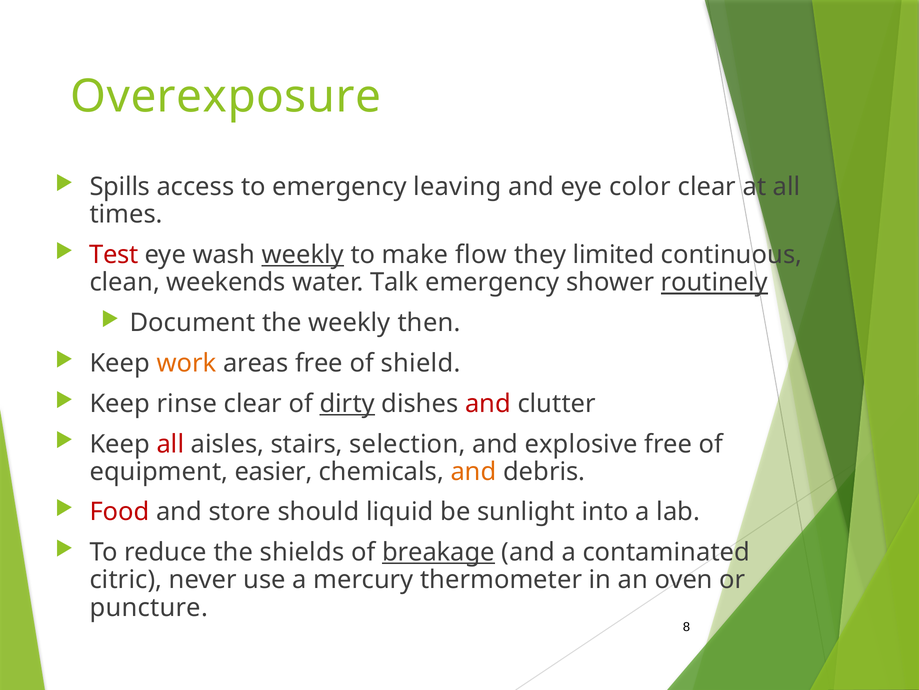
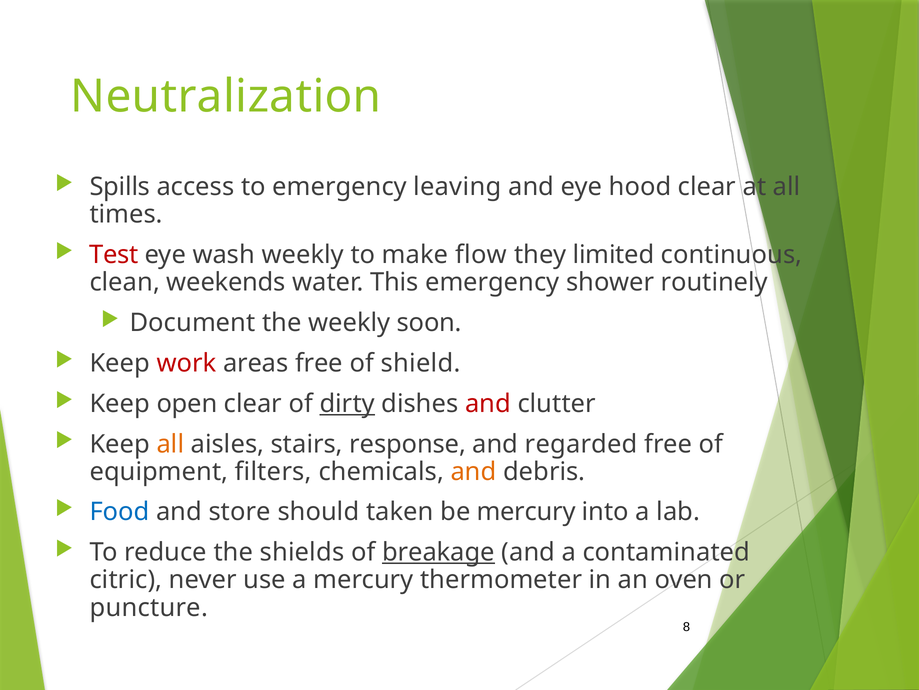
Overexposure: Overexposure -> Neutralization (226, 97)
color: color -> hood (640, 187)
weekly underline: present -> none (303, 255)
Talk: Talk -> This (394, 282)
routinely underline: present -> none (714, 282)
then: then -> soon (429, 323)
work colour: orange -> red (186, 363)
rinse: rinse -> open (187, 403)
all colour: red -> orange (170, 444)
selection: selection -> response (408, 444)
explosive: explosive -> regarded (581, 444)
easier: easier -> filters (273, 471)
Food colour: red -> blue (120, 511)
liquid: liquid -> taken (400, 511)
be sunlight: sunlight -> mercury (526, 511)
